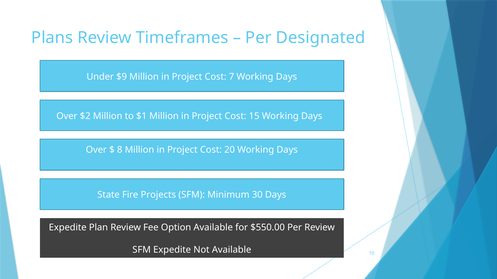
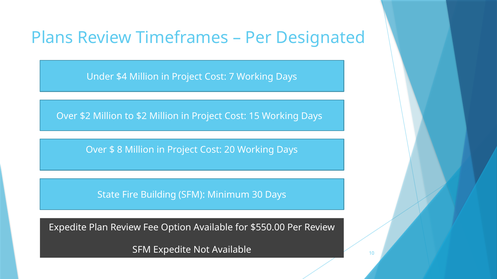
$9: $9 -> $4 (122, 77)
to $1: $1 -> $2 (142, 116)
Projects: Projects -> Building (158, 195)
